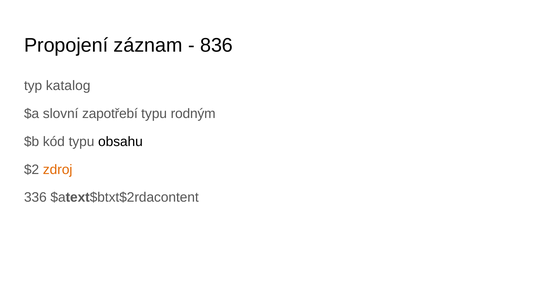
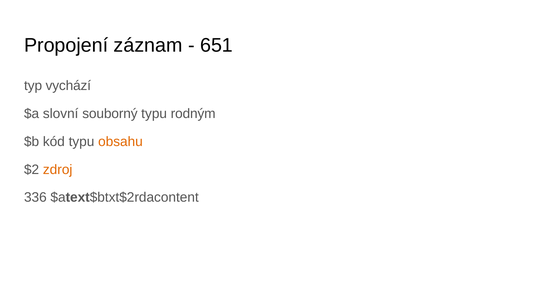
836: 836 -> 651 (217, 45)
katalog: katalog -> vychází (68, 86)
zapotřebí: zapotřebí -> souborný (110, 114)
obsahu colour: black -> orange (120, 141)
